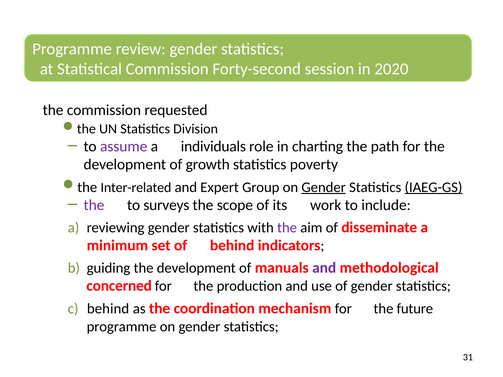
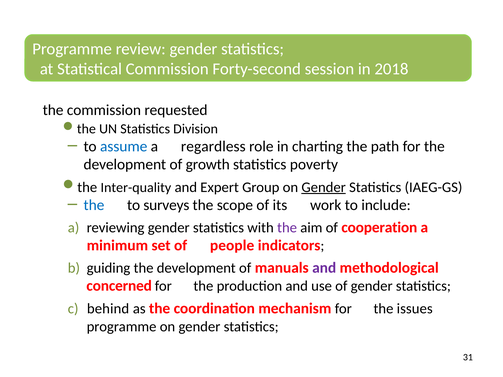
2020: 2020 -> 2018 (391, 69)
assume colour: purple -> blue (124, 146)
individuals: individuals -> regardless (213, 146)
Inter-related: Inter-related -> Inter-quality (136, 188)
IAEG-GS underline: present -> none (433, 187)
the colour: purple -> blue (94, 205)
disseminate: disseminate -> cooperation (379, 227)
of behind: behind -> people (232, 246)
future: future -> issues (415, 309)
